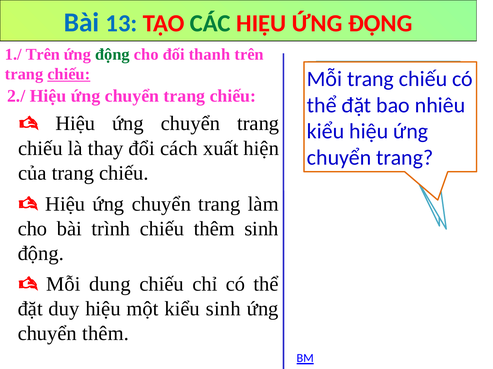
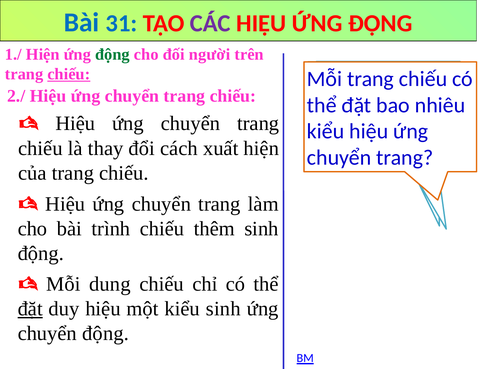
13: 13 -> 31 (121, 23)
CÁC colour: green -> purple (210, 23)
1./ Trên: Trên -> Hiện (43, 55)
thanh: thanh -> người (210, 55)
đặt underline: none -> present (30, 310)
chuyển thêm: thêm -> động (106, 334)
